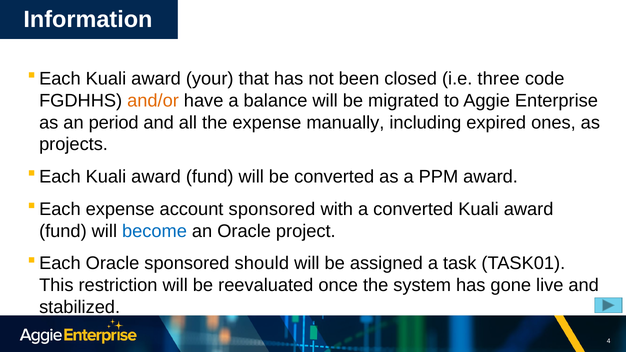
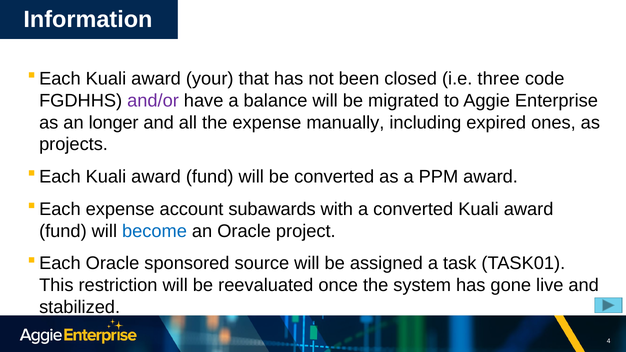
and/or colour: orange -> purple (153, 101)
period: period -> longer (114, 123)
account sponsored: sponsored -> subawards (272, 209)
should: should -> source (262, 264)
